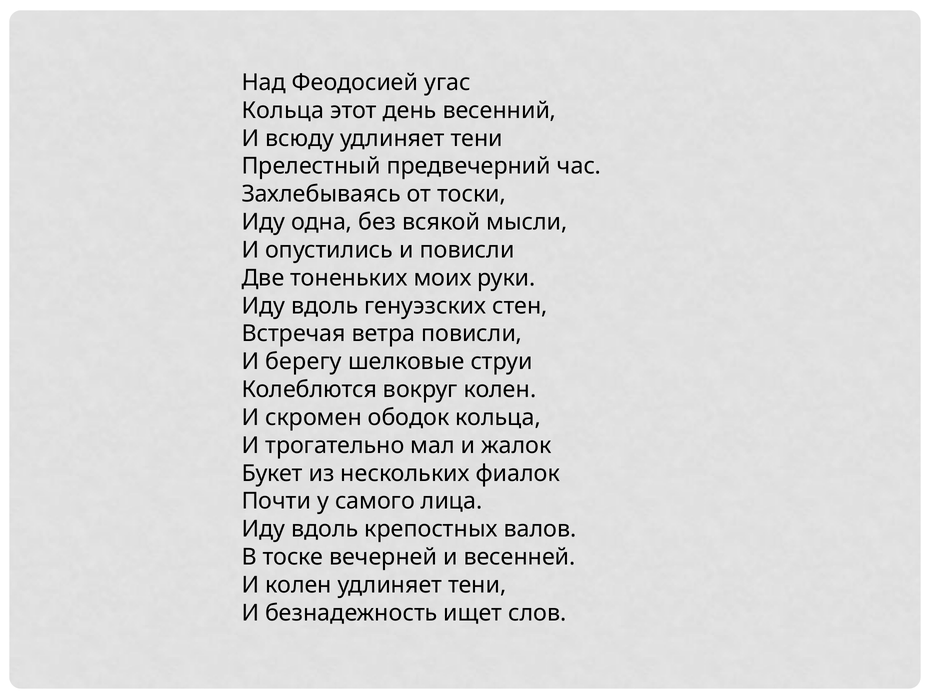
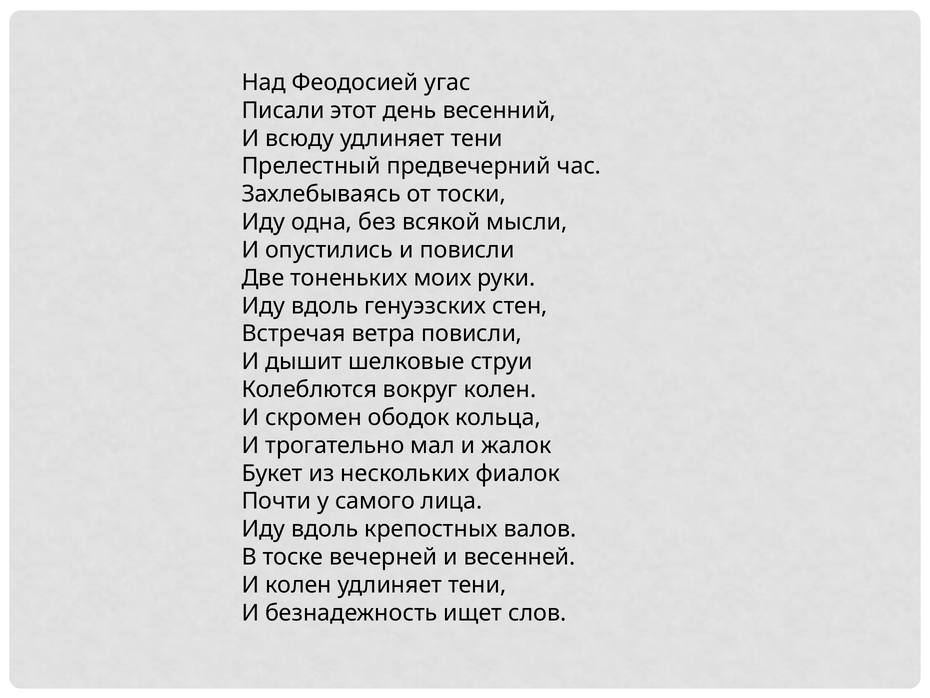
Кольца: Кольца -> Писали (283, 110)
берегу: берегу -> дышит (304, 361)
